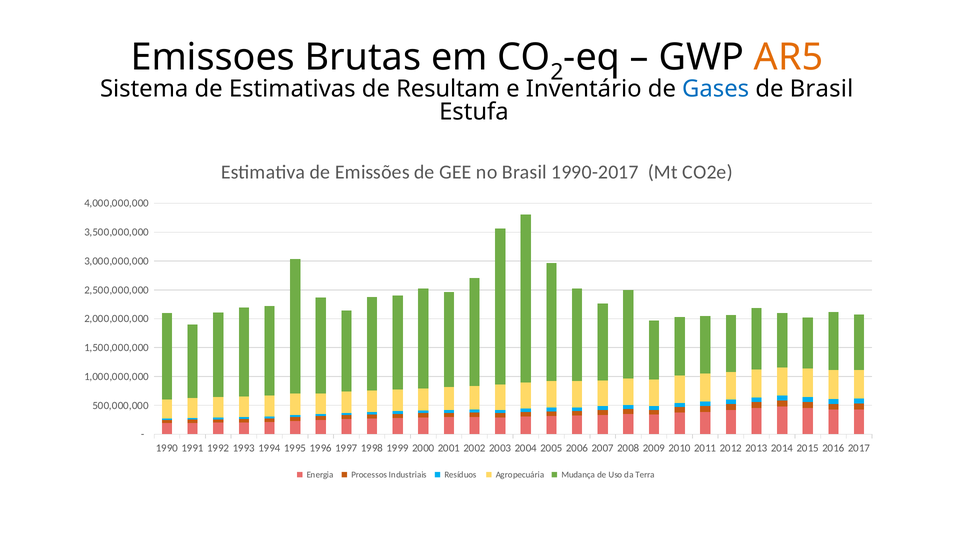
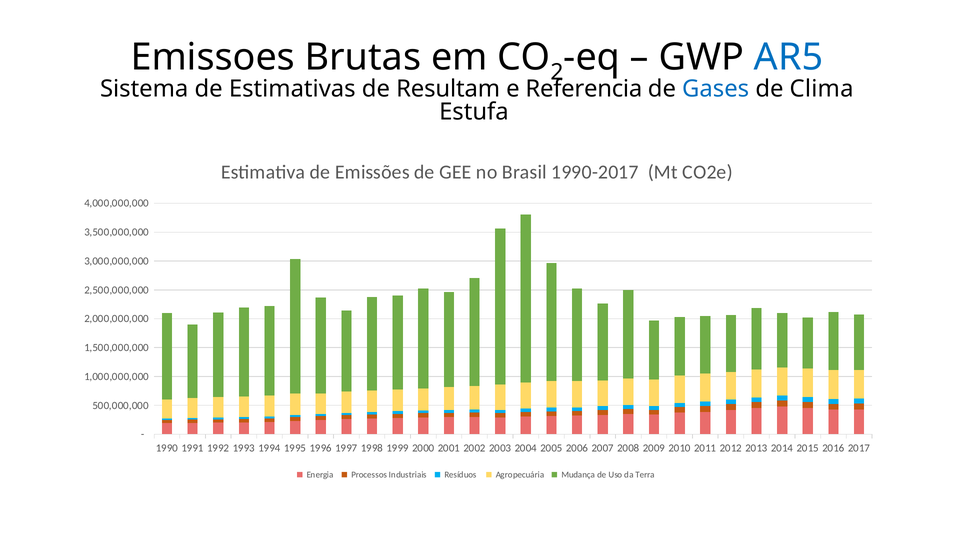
AR5 colour: orange -> blue (789, 57)
Inventário: Inventário -> Referencia (584, 89)
de Brasil: Brasil -> Clima (822, 89)
